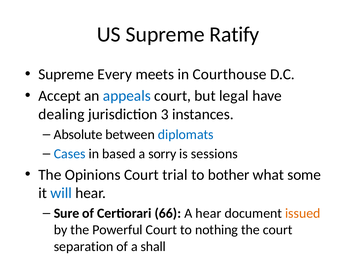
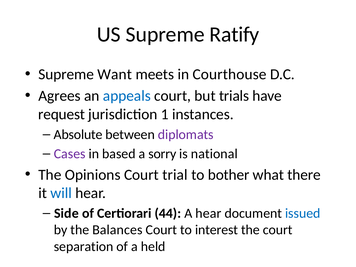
Every: Every -> Want (115, 74)
Accept: Accept -> Agrees (60, 96)
legal: legal -> trials (234, 96)
dealing: dealing -> request (62, 114)
3: 3 -> 1 (165, 114)
diplomats colour: blue -> purple (186, 135)
Cases colour: blue -> purple (70, 154)
sessions: sessions -> national (214, 154)
some: some -> there (304, 175)
Sure: Sure -> Side (66, 213)
66: 66 -> 44 (168, 213)
issued colour: orange -> blue (303, 213)
Powerful: Powerful -> Balances (117, 230)
nothing: nothing -> interest (217, 230)
shall: shall -> held (153, 247)
